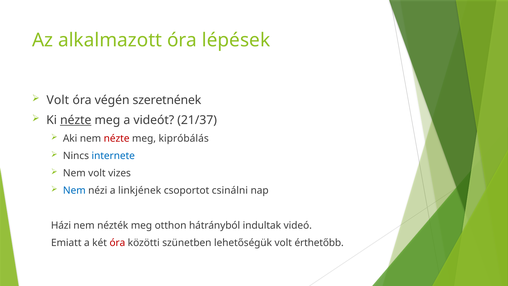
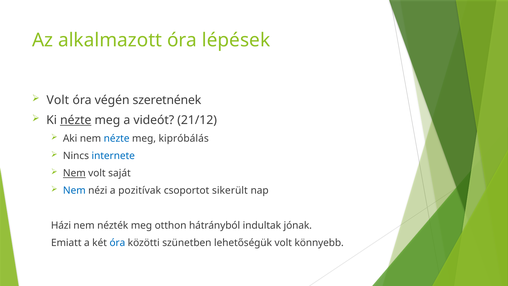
21/37: 21/37 -> 21/12 (197, 120)
nézte colour: red -> blue (117, 138)
Nem underline: none -> present (74, 173)
vizes: vizes -> saját (119, 173)
linkjének: linkjének -> pozitívak (140, 191)
csinálni: csinálni -> sikerült (230, 191)
videó: videó -> jónak (298, 225)
óra colour: red -> blue (117, 243)
érthetőbb: érthetőbb -> könnyebb (319, 243)
